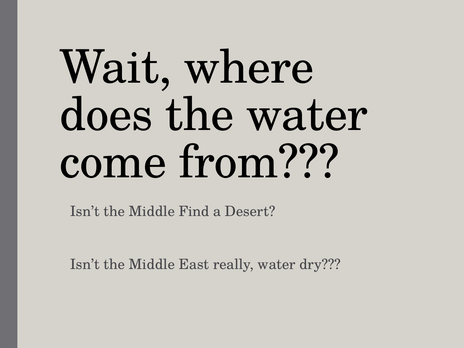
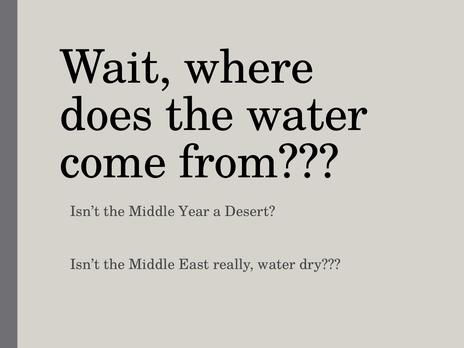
Find: Find -> Year (194, 211)
